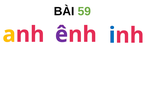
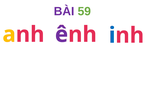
BÀI colour: black -> purple (64, 11)
